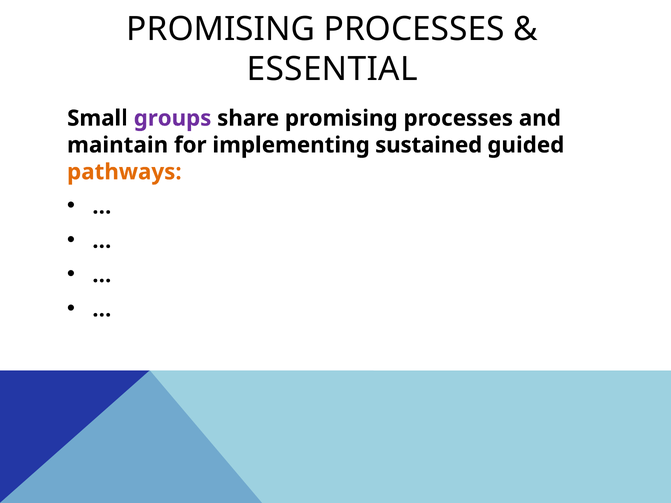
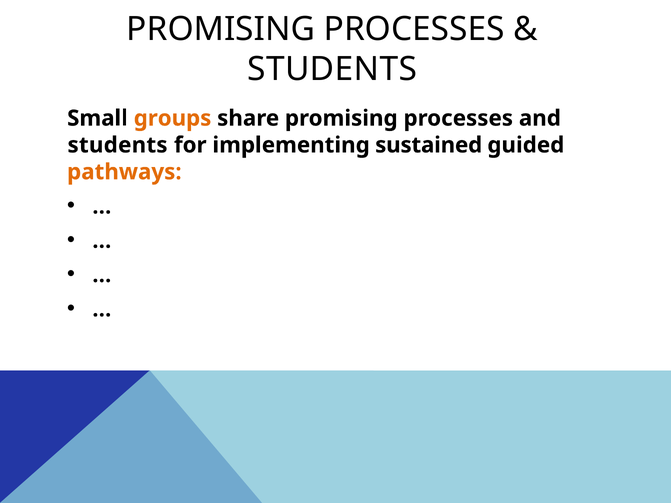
ESSENTIAL: ESSENTIAL -> STUDENTS (332, 69)
groups colour: purple -> orange (173, 118)
maintain: maintain -> students (118, 145)
